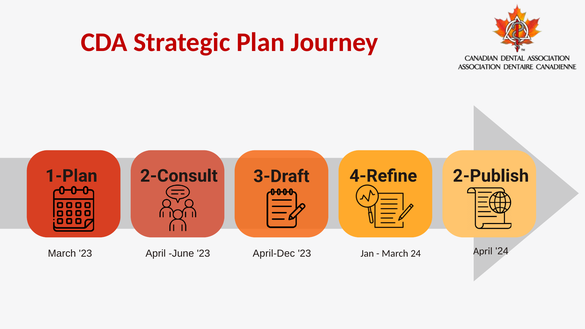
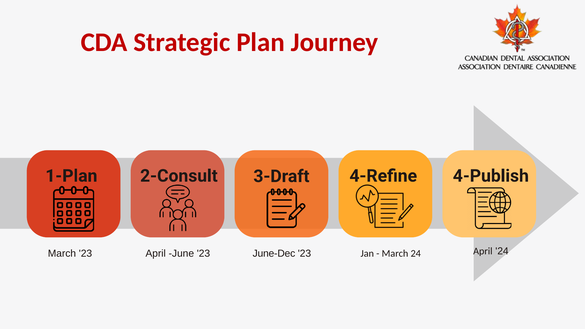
2-Publish: 2-Publish -> 4-Publish (491, 176)
April-Dec: April-Dec -> June-Dec (274, 254)
